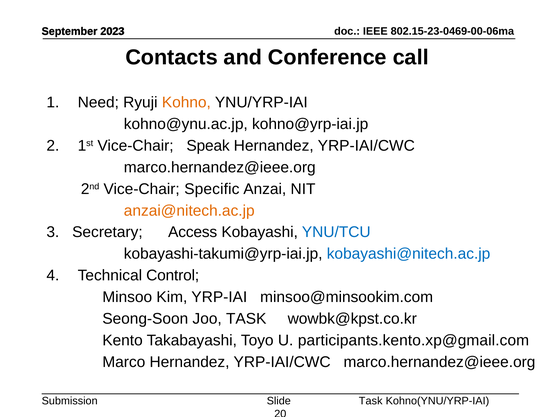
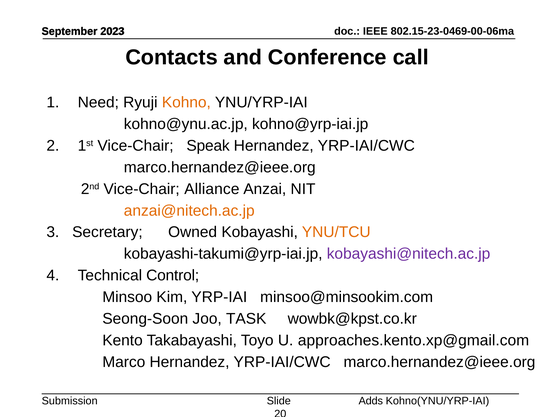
Specific: Specific -> Alliance (212, 189)
Access: Access -> Owned (193, 232)
YNU/TCU colour: blue -> orange (336, 232)
kobayashi@nitech.ac.jp colour: blue -> purple (409, 254)
participants.kento.xp@gmail.com: participants.kento.xp@gmail.com -> approaches.kento.xp@gmail.com (413, 340)
Task: Task -> Adds (371, 401)
